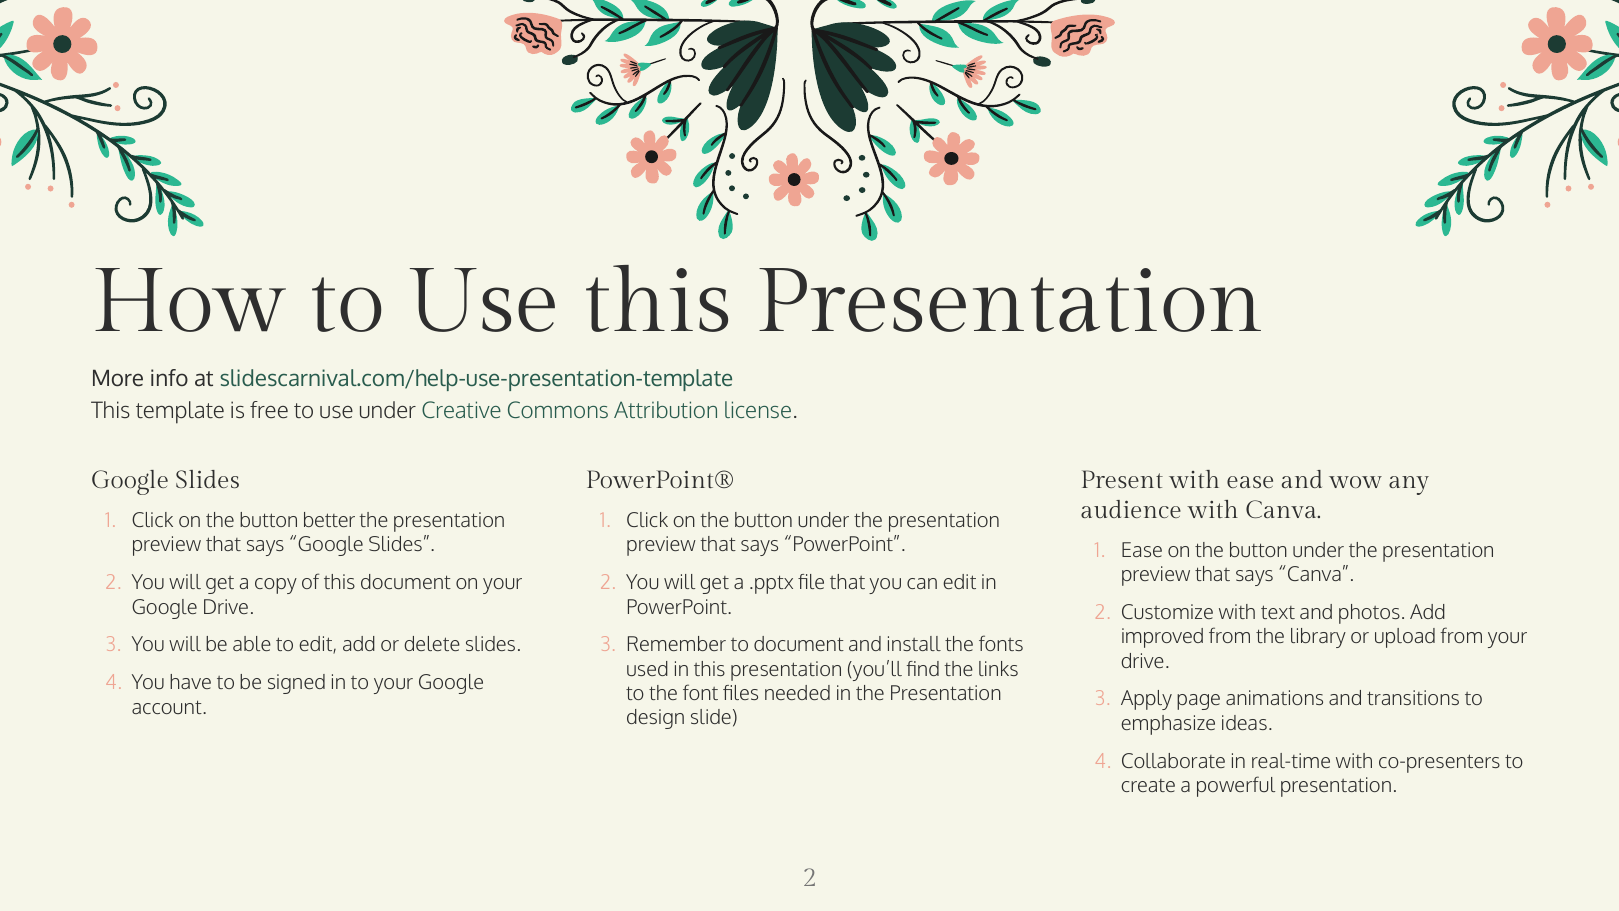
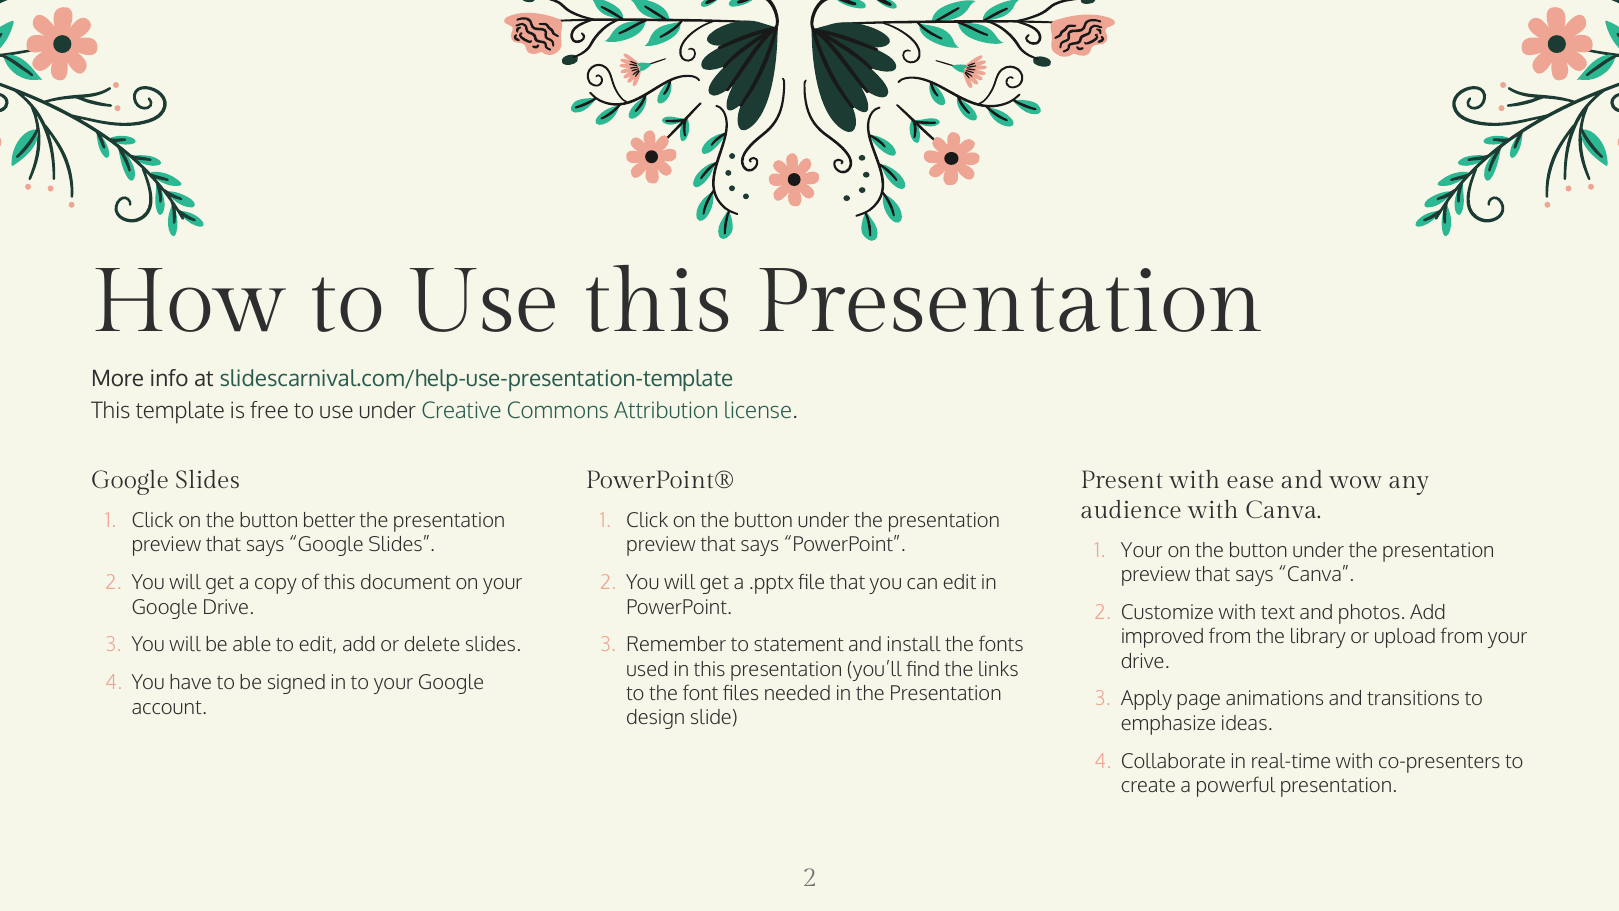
Ease: Ease -> Your (1142, 550)
to document: document -> statement (799, 645)
